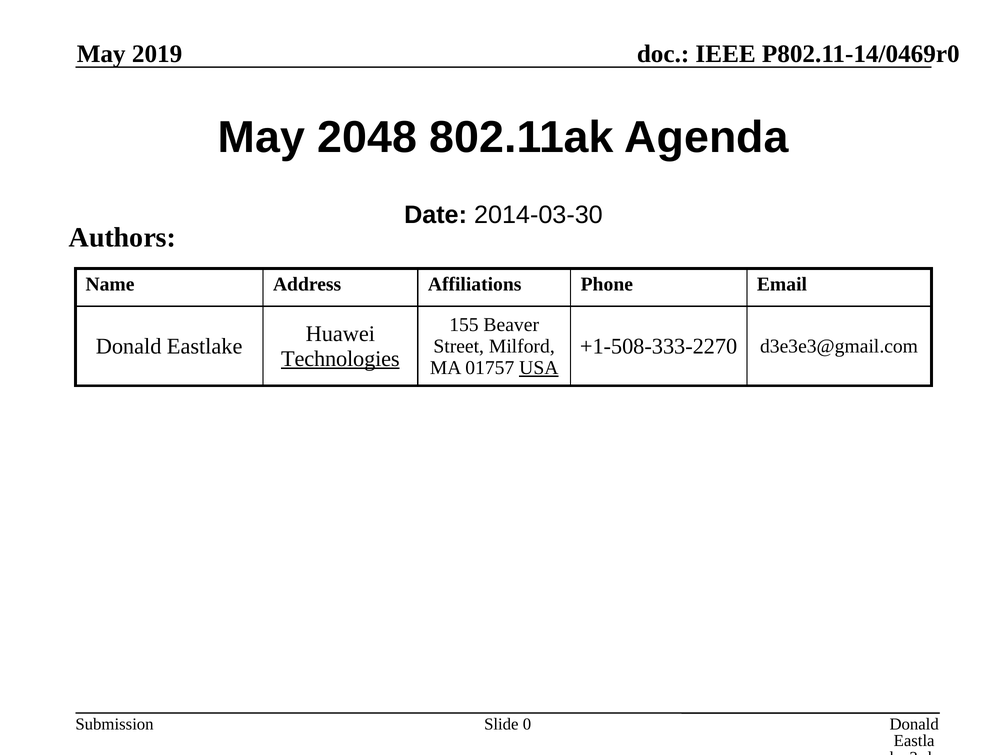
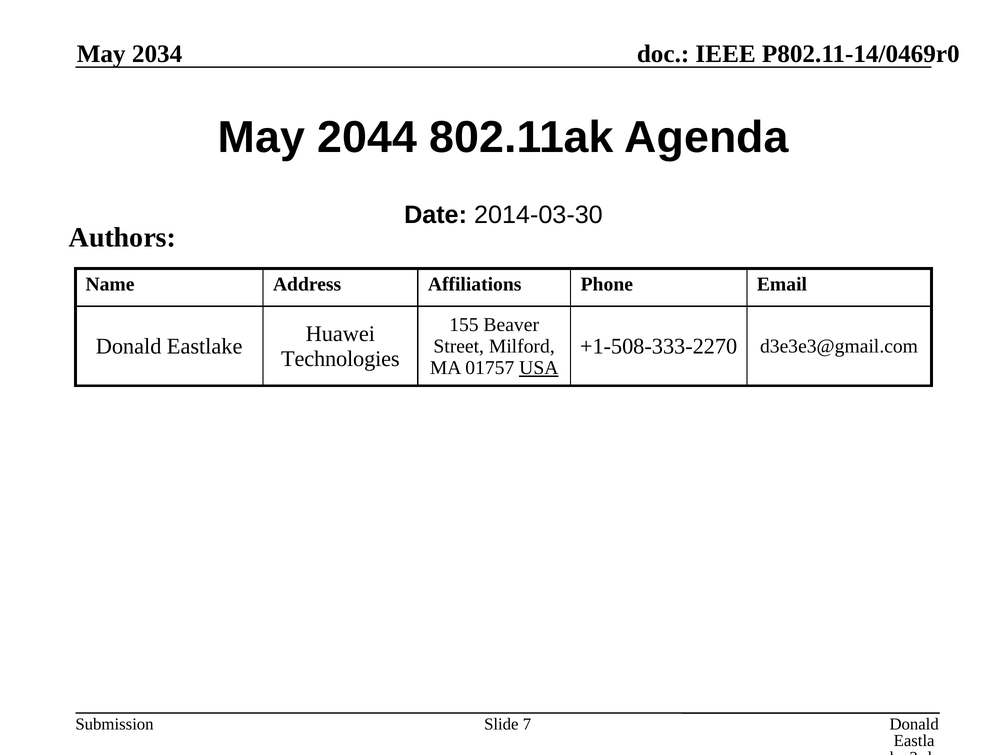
2019: 2019 -> 2034 (157, 54)
2048: 2048 -> 2044 (367, 137)
Technologies underline: present -> none (340, 359)
0: 0 -> 7 (527, 724)
